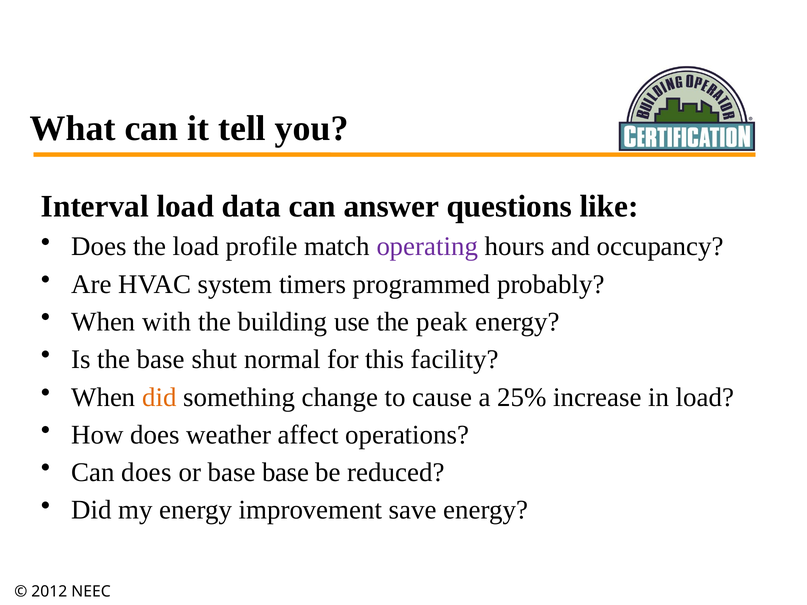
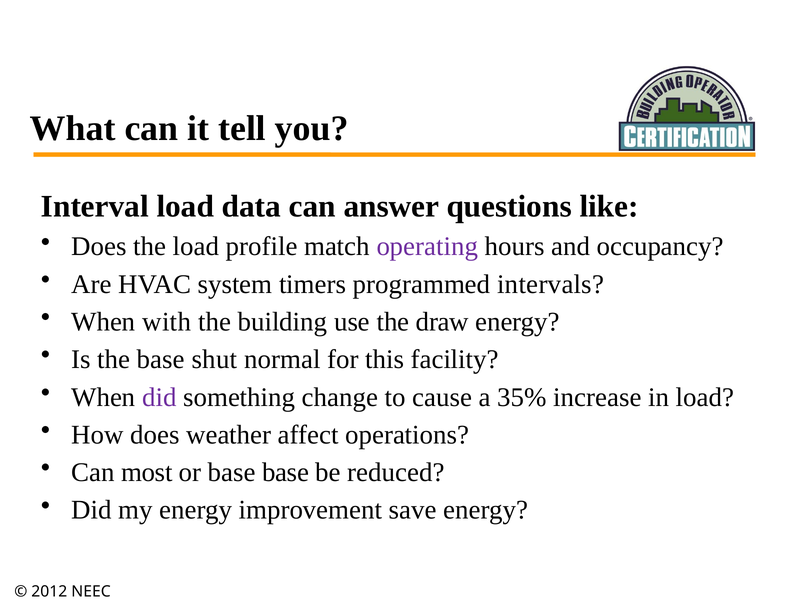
probably: probably -> intervals (551, 284)
peak: peak -> draw (442, 322)
did colour: orange -> purple (159, 397)
25%: 25% -> 35% (522, 397)
Can does: does -> most (147, 473)
